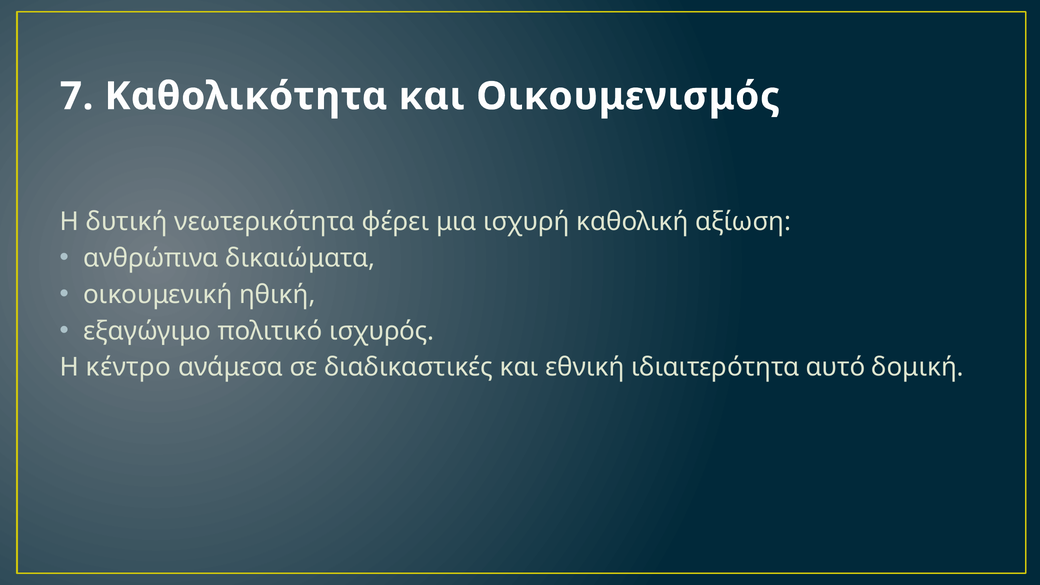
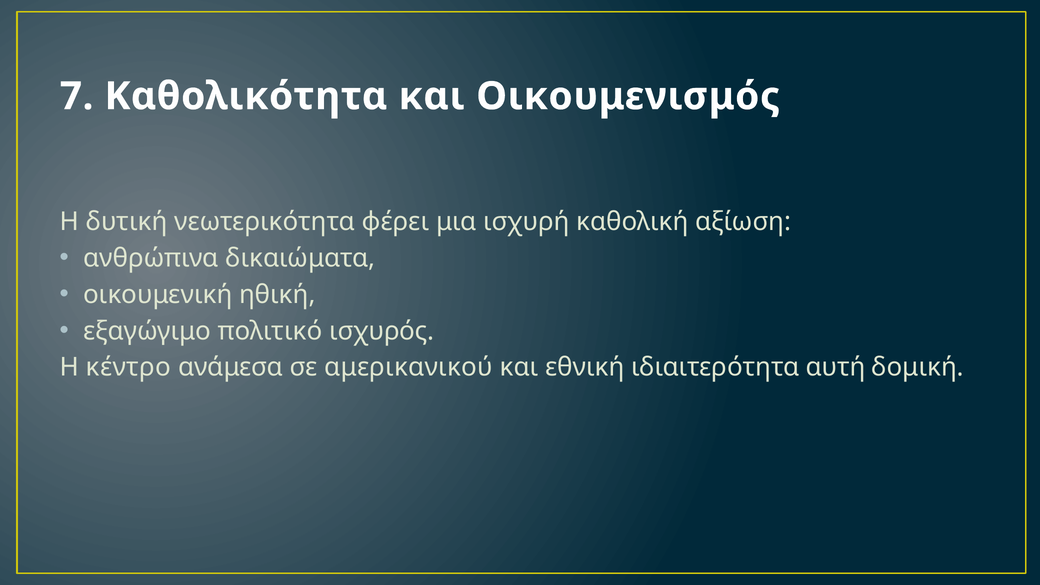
διαδικαστικές: διαδικαστικές -> αμερικανικού (408, 367)
αυτό: αυτό -> αυτή (836, 367)
